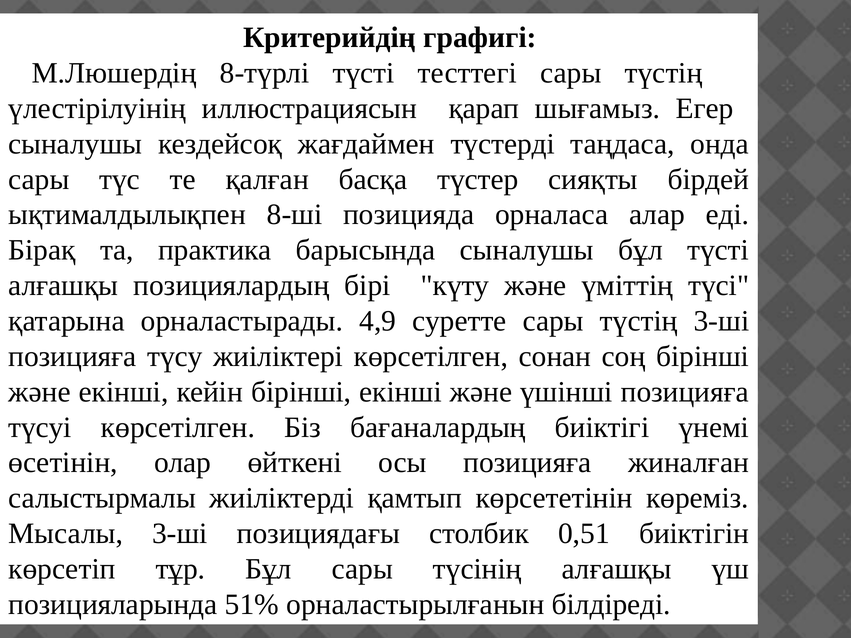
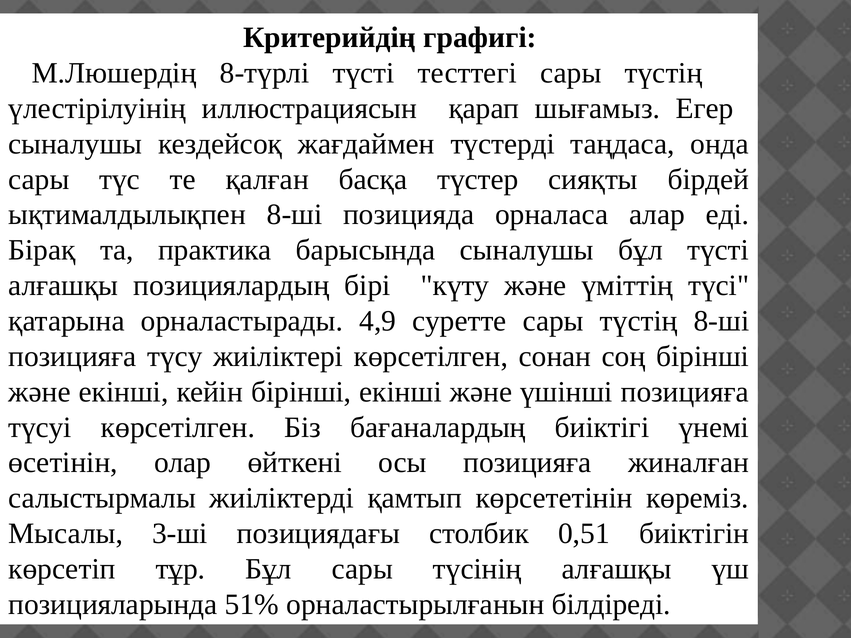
түстің 3-ші: 3-ші -> 8-ші (721, 321)
